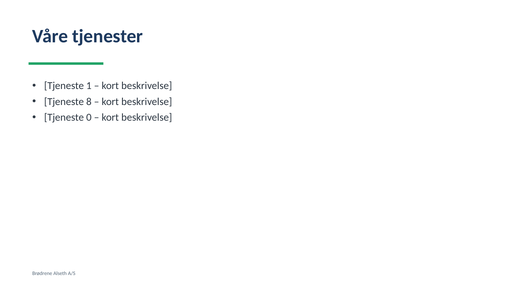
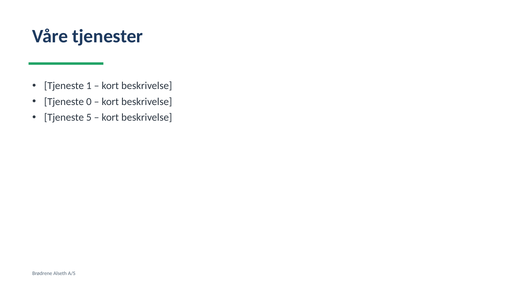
8: 8 -> 0 (89, 102)
0: 0 -> 5 (89, 118)
